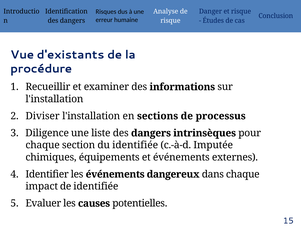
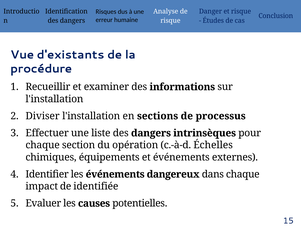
Diligence: Diligence -> Effectuer (47, 133)
du identifiée: identifiée -> opération (135, 145)
Imputée: Imputée -> Échelles (213, 145)
